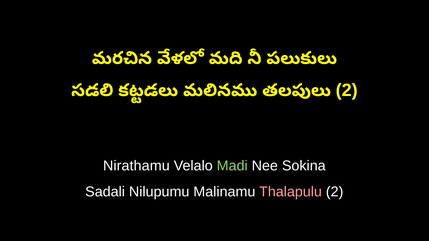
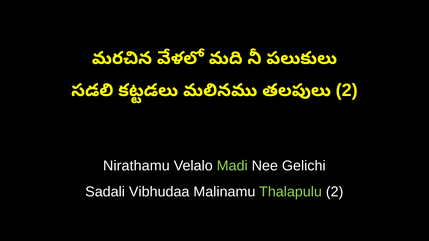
Sokina: Sokina -> Gelichi (304, 166)
Nilupumu: Nilupumu -> Vibhudaa (159, 192)
Thalapulu colour: pink -> light green (291, 192)
